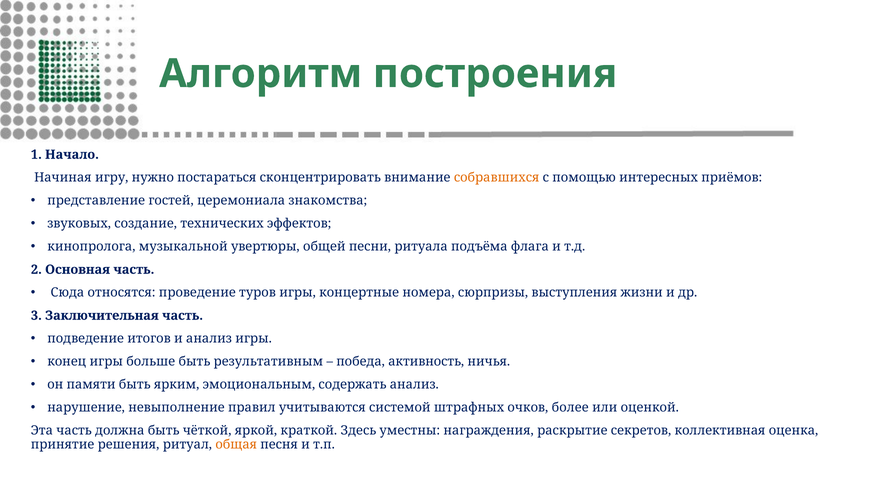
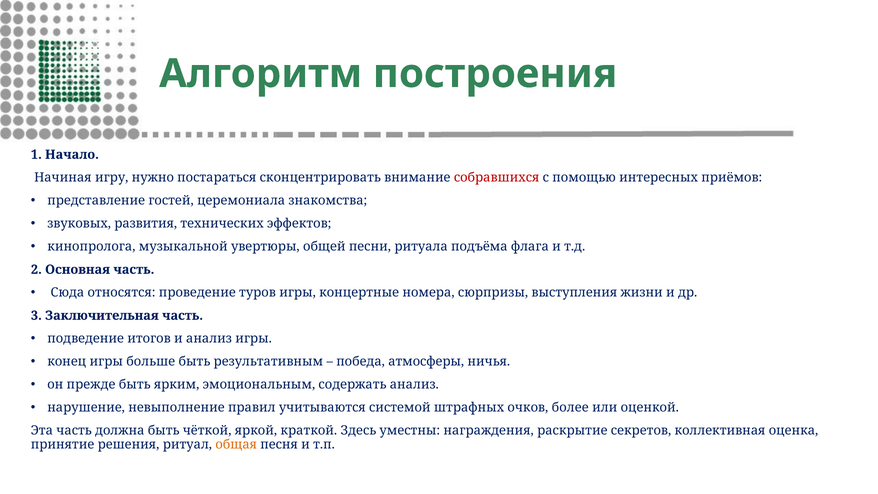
собравшихся colour: orange -> red (497, 178)
создание: создание -> развития (146, 223)
активность: активность -> атмосферы (426, 361)
памяти: памяти -> прежде (91, 384)
